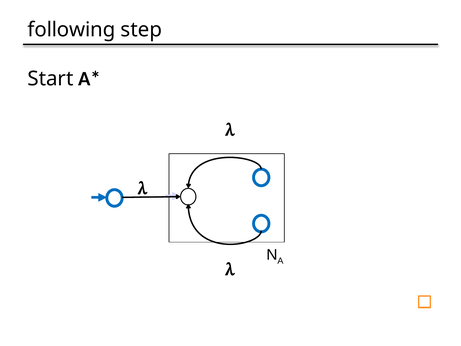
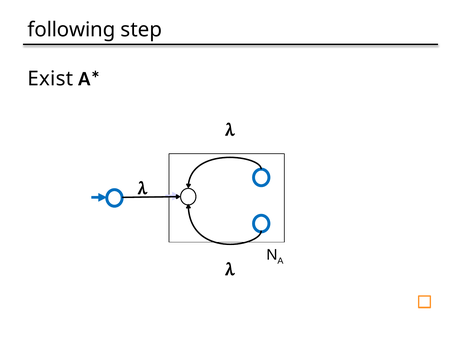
Start: Start -> Exist (50, 79)
